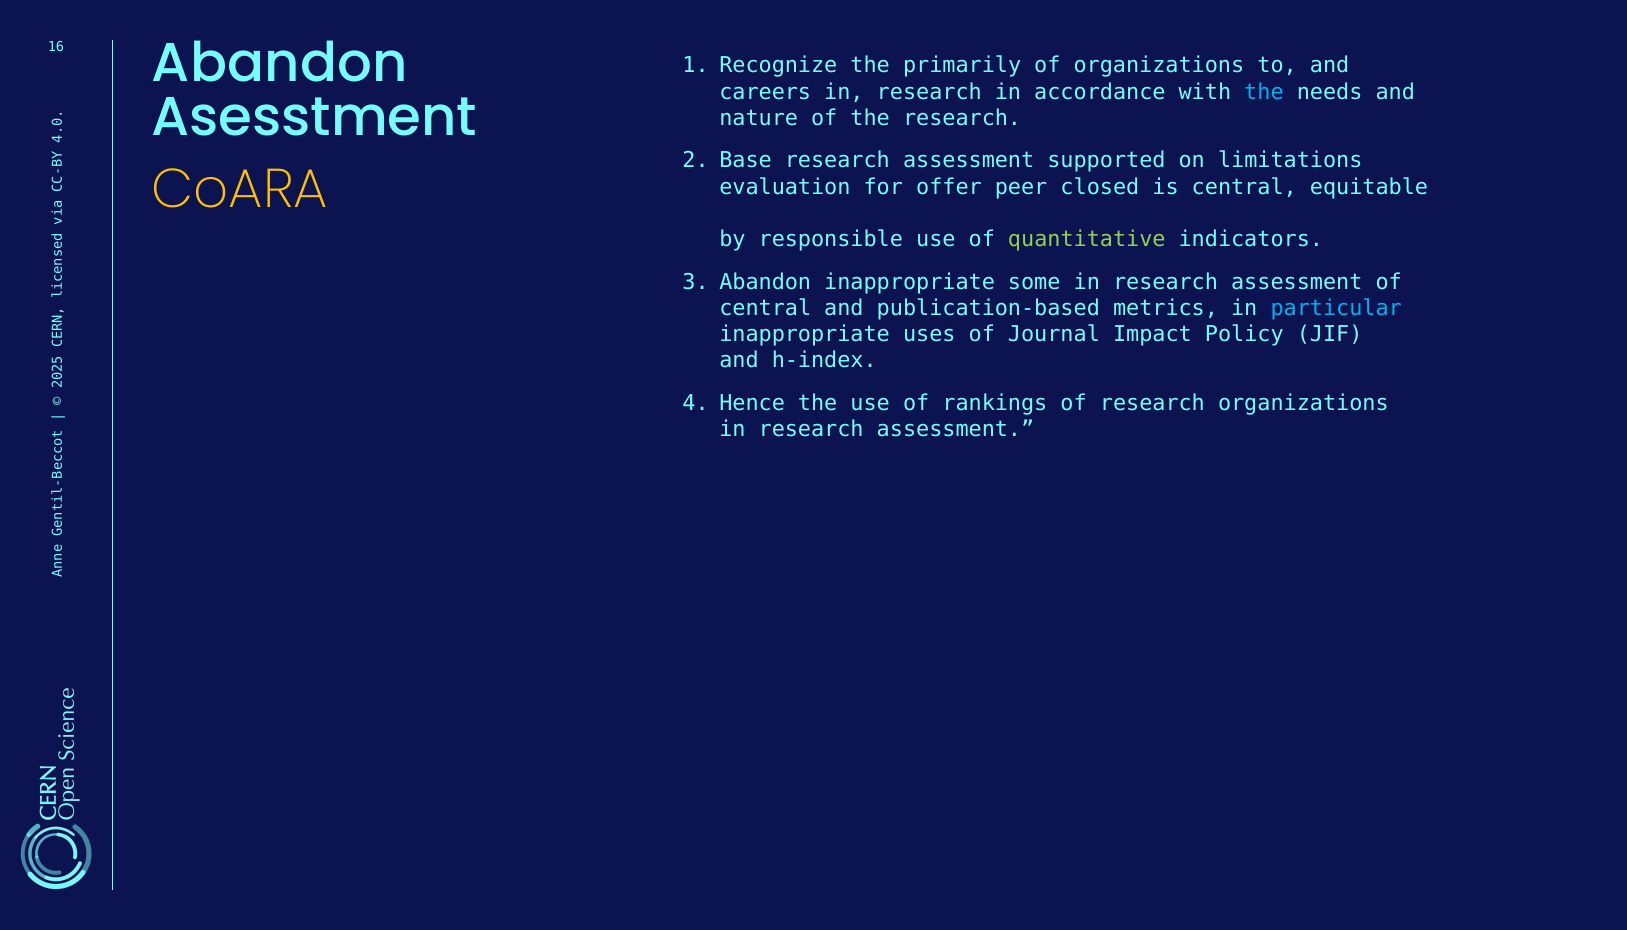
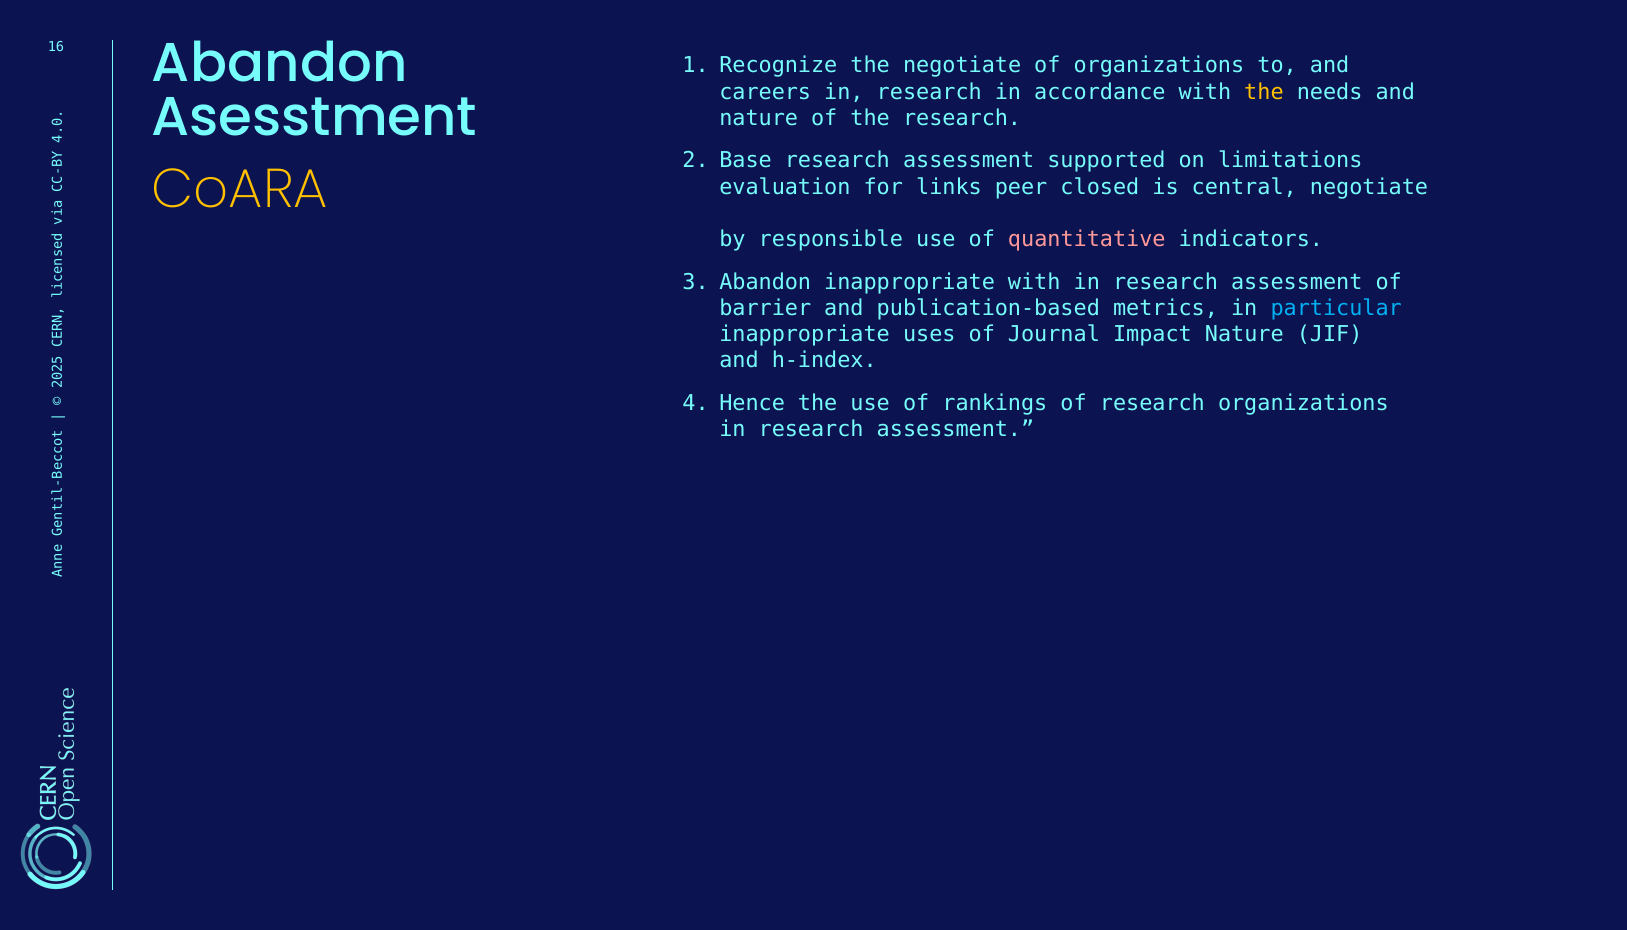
the primarily: primarily -> negotiate (962, 66)
the colour: light blue -> yellow (1264, 92)
offer: offer -> links (949, 187)
central equitable: equitable -> negotiate (1369, 187)
quantitative colour: light green -> pink (1087, 239)
inappropriate some: some -> with (1034, 282)
central: central -> barrier (765, 308)
Impact Policy: Policy -> Nature (1244, 334)
